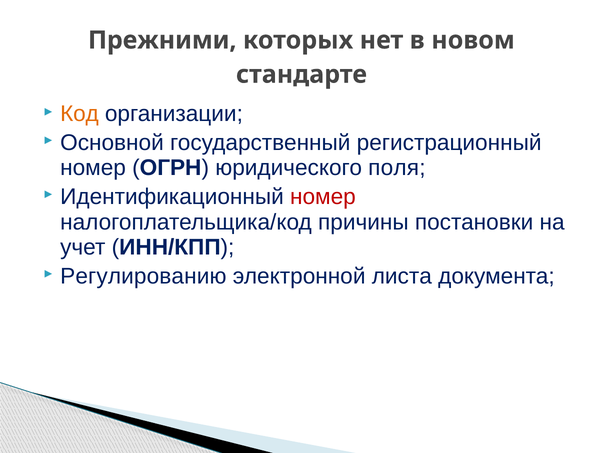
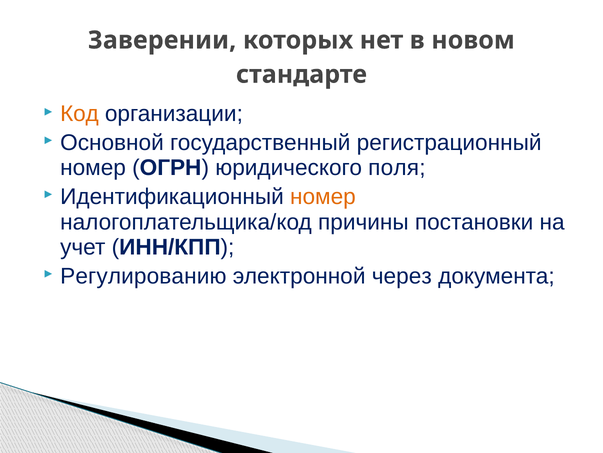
Прежними: Прежними -> Заверении (162, 40)
номер colour: red -> orange (323, 196)
листа: листа -> через (402, 276)
